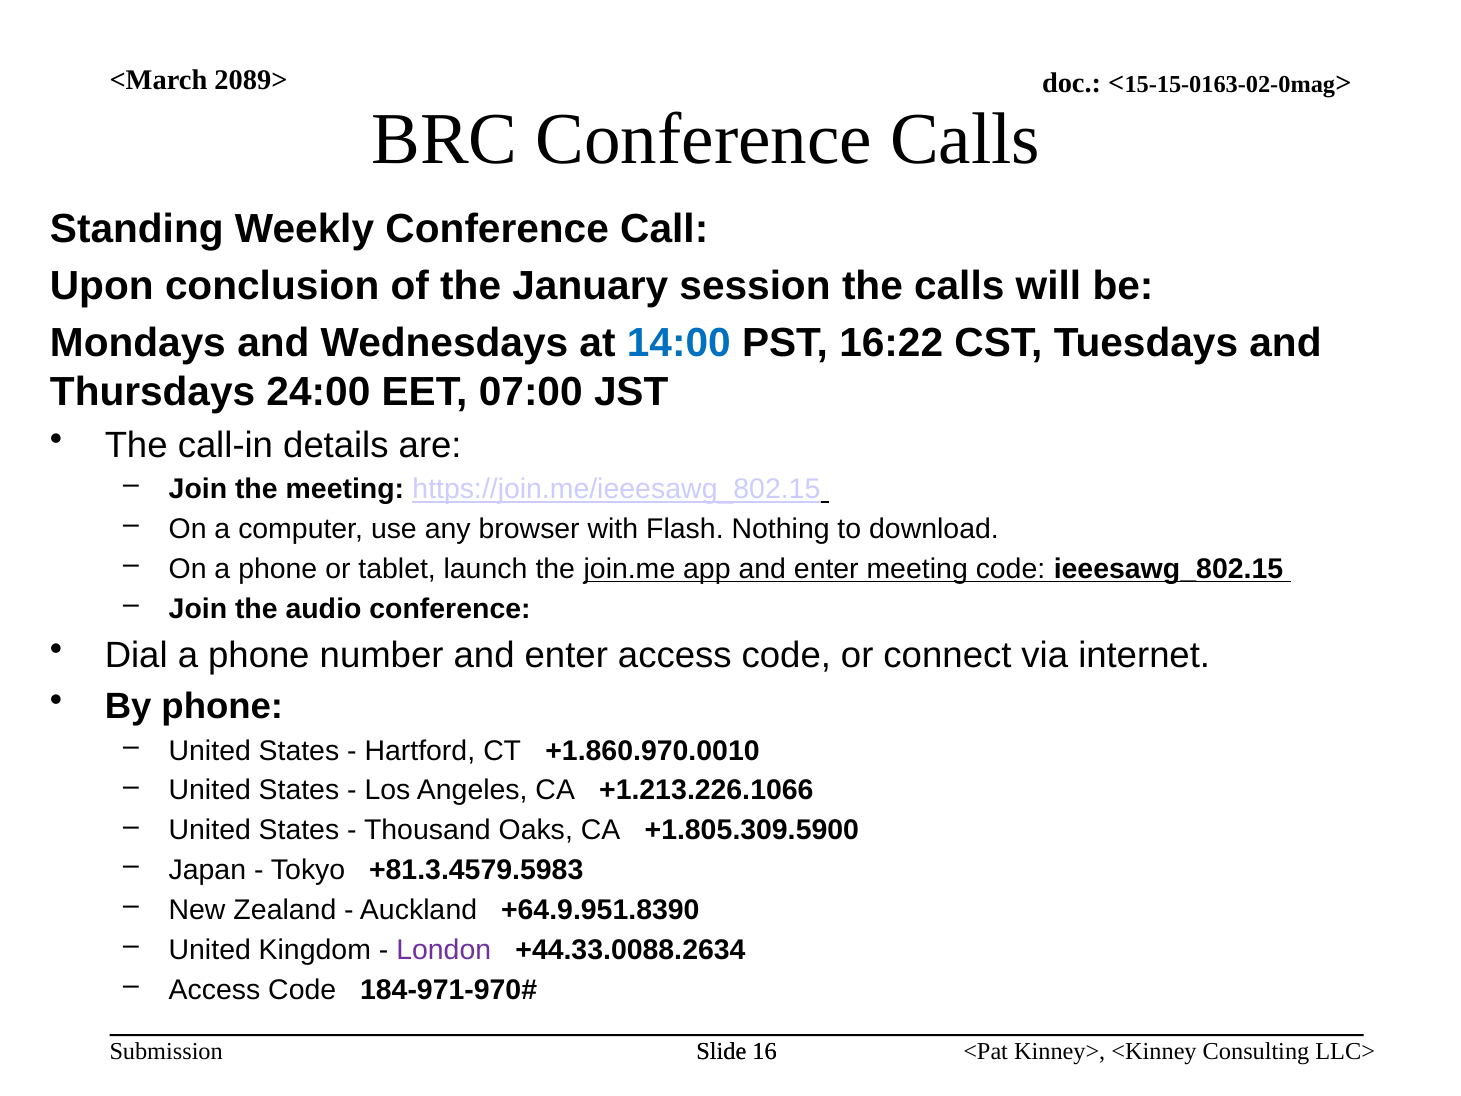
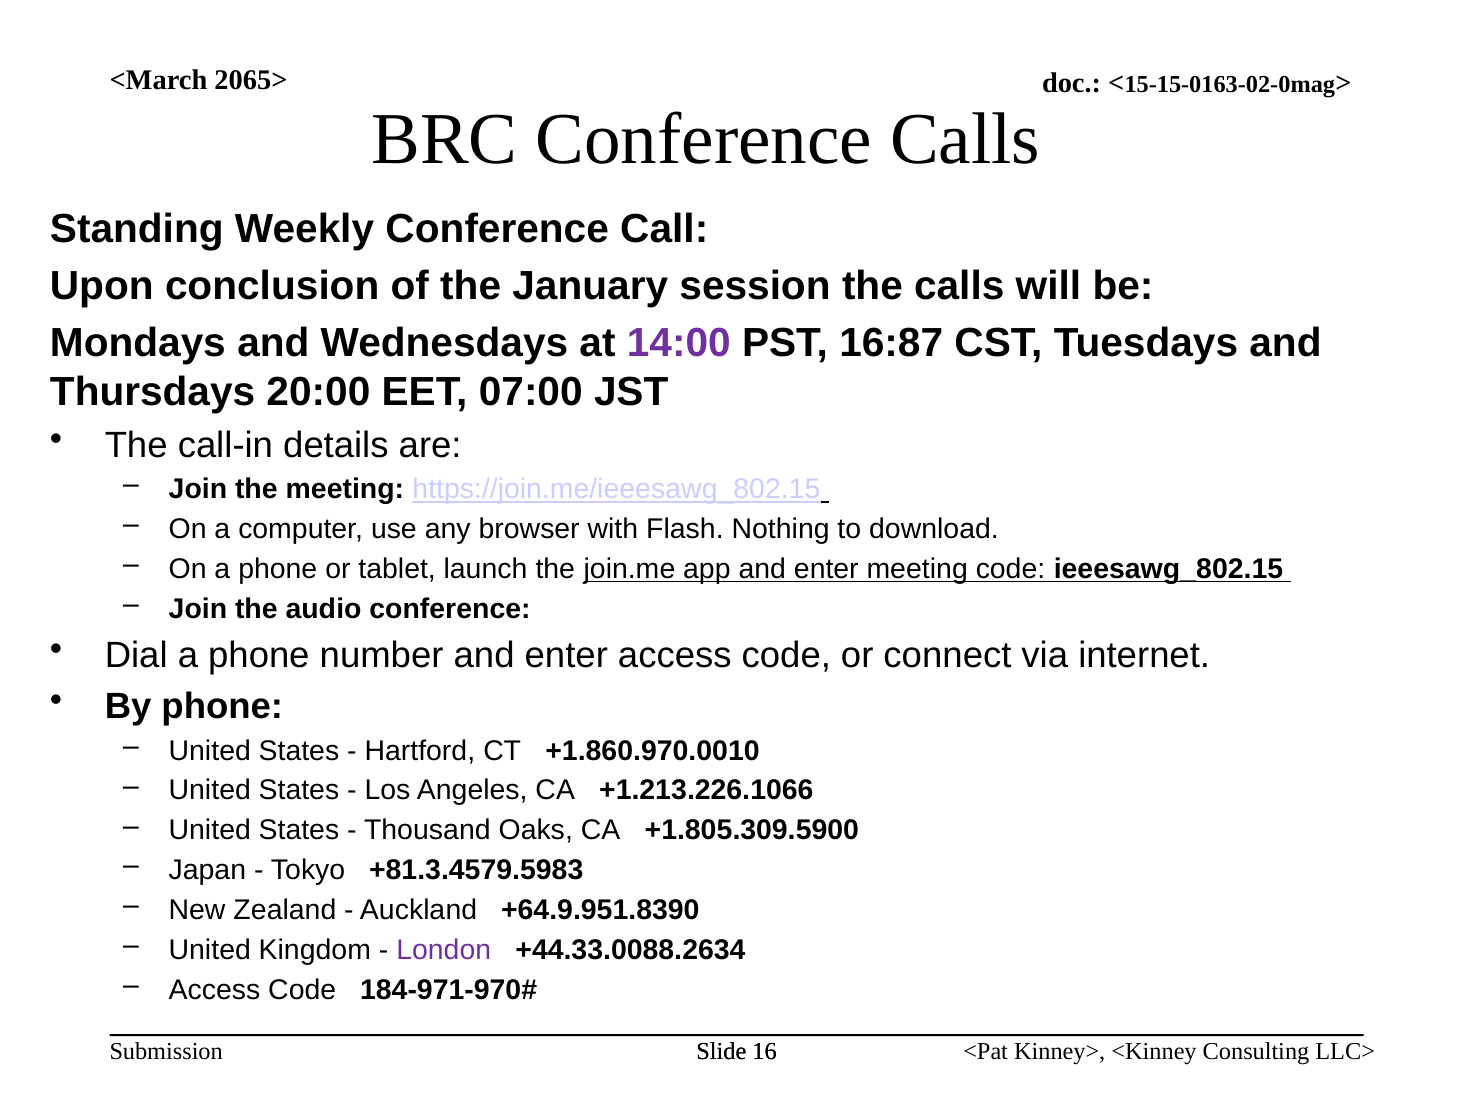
2089>: 2089> -> 2065> (251, 80)
14:00 colour: blue -> purple (679, 343)
16:22: 16:22 -> 16:87 (891, 343)
24:00: 24:00 -> 20:00 (318, 392)
